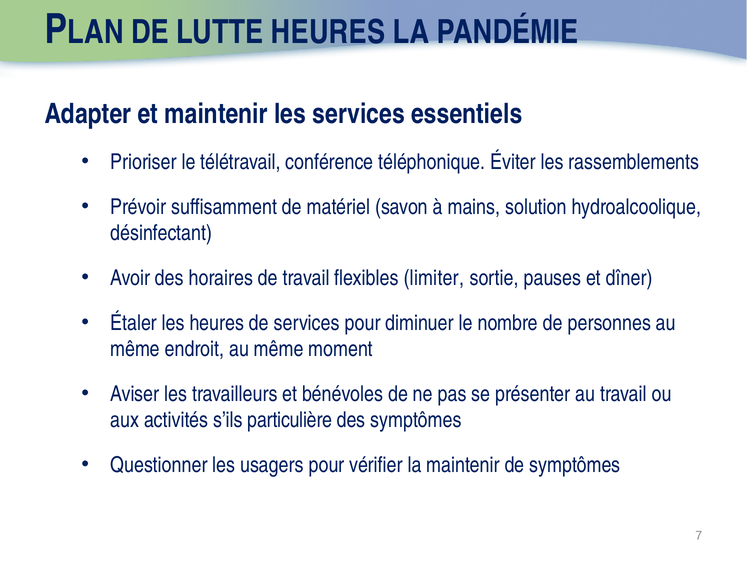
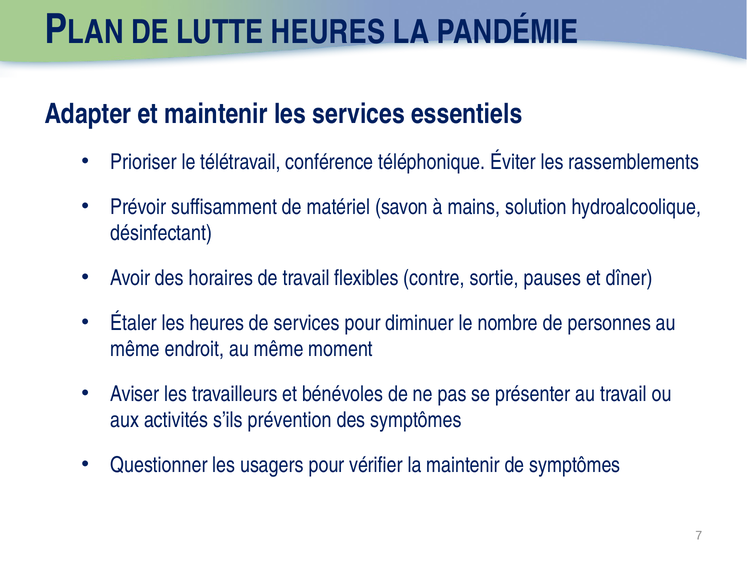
limiter: limiter -> contre (434, 278)
particulière: particulière -> prévention (290, 420)
